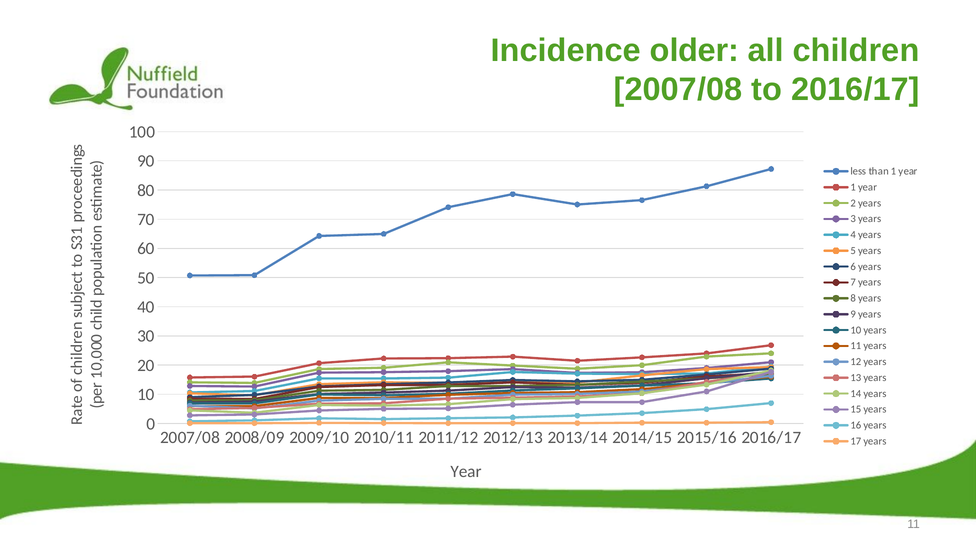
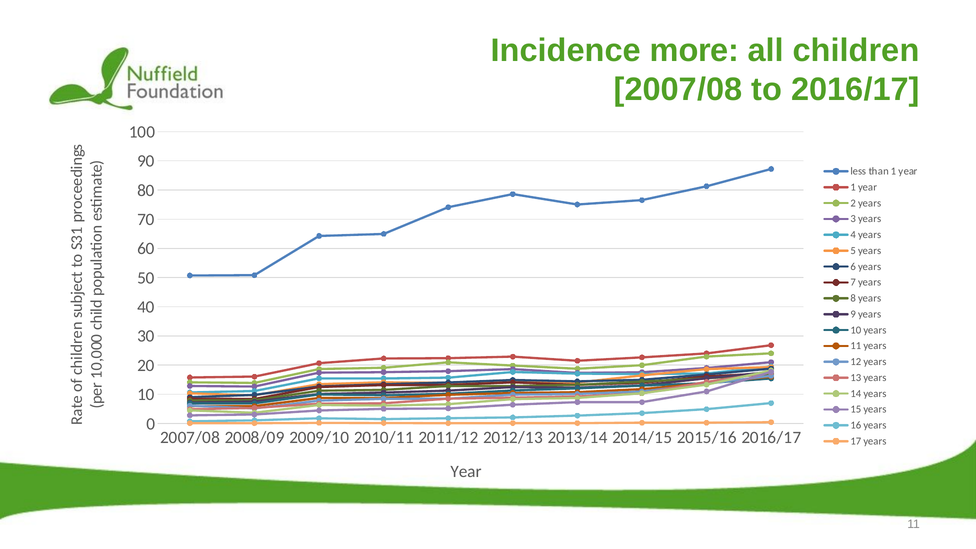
older: older -> more (694, 50)
